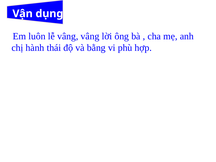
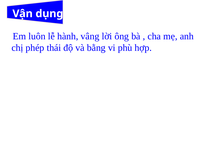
lễ vâng: vâng -> hành (68, 36)
hành: hành -> phép (35, 48)
